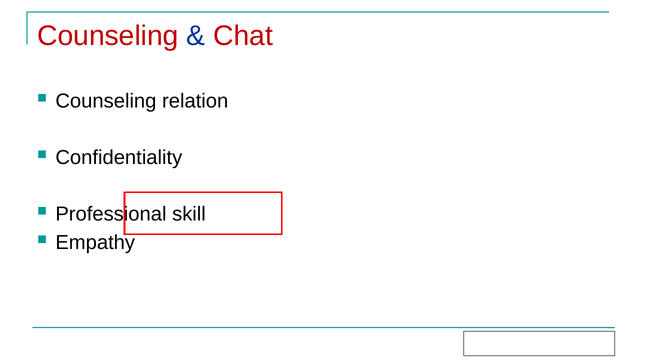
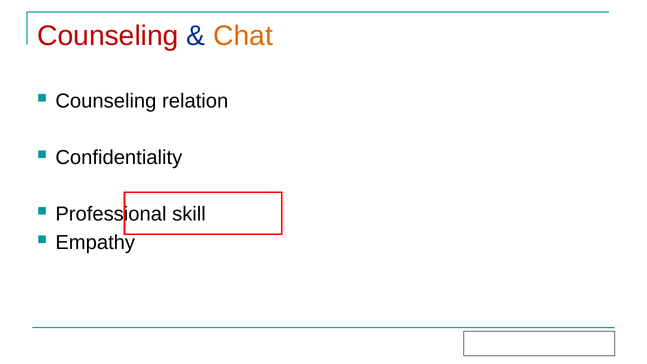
Chat colour: red -> orange (243, 36)
